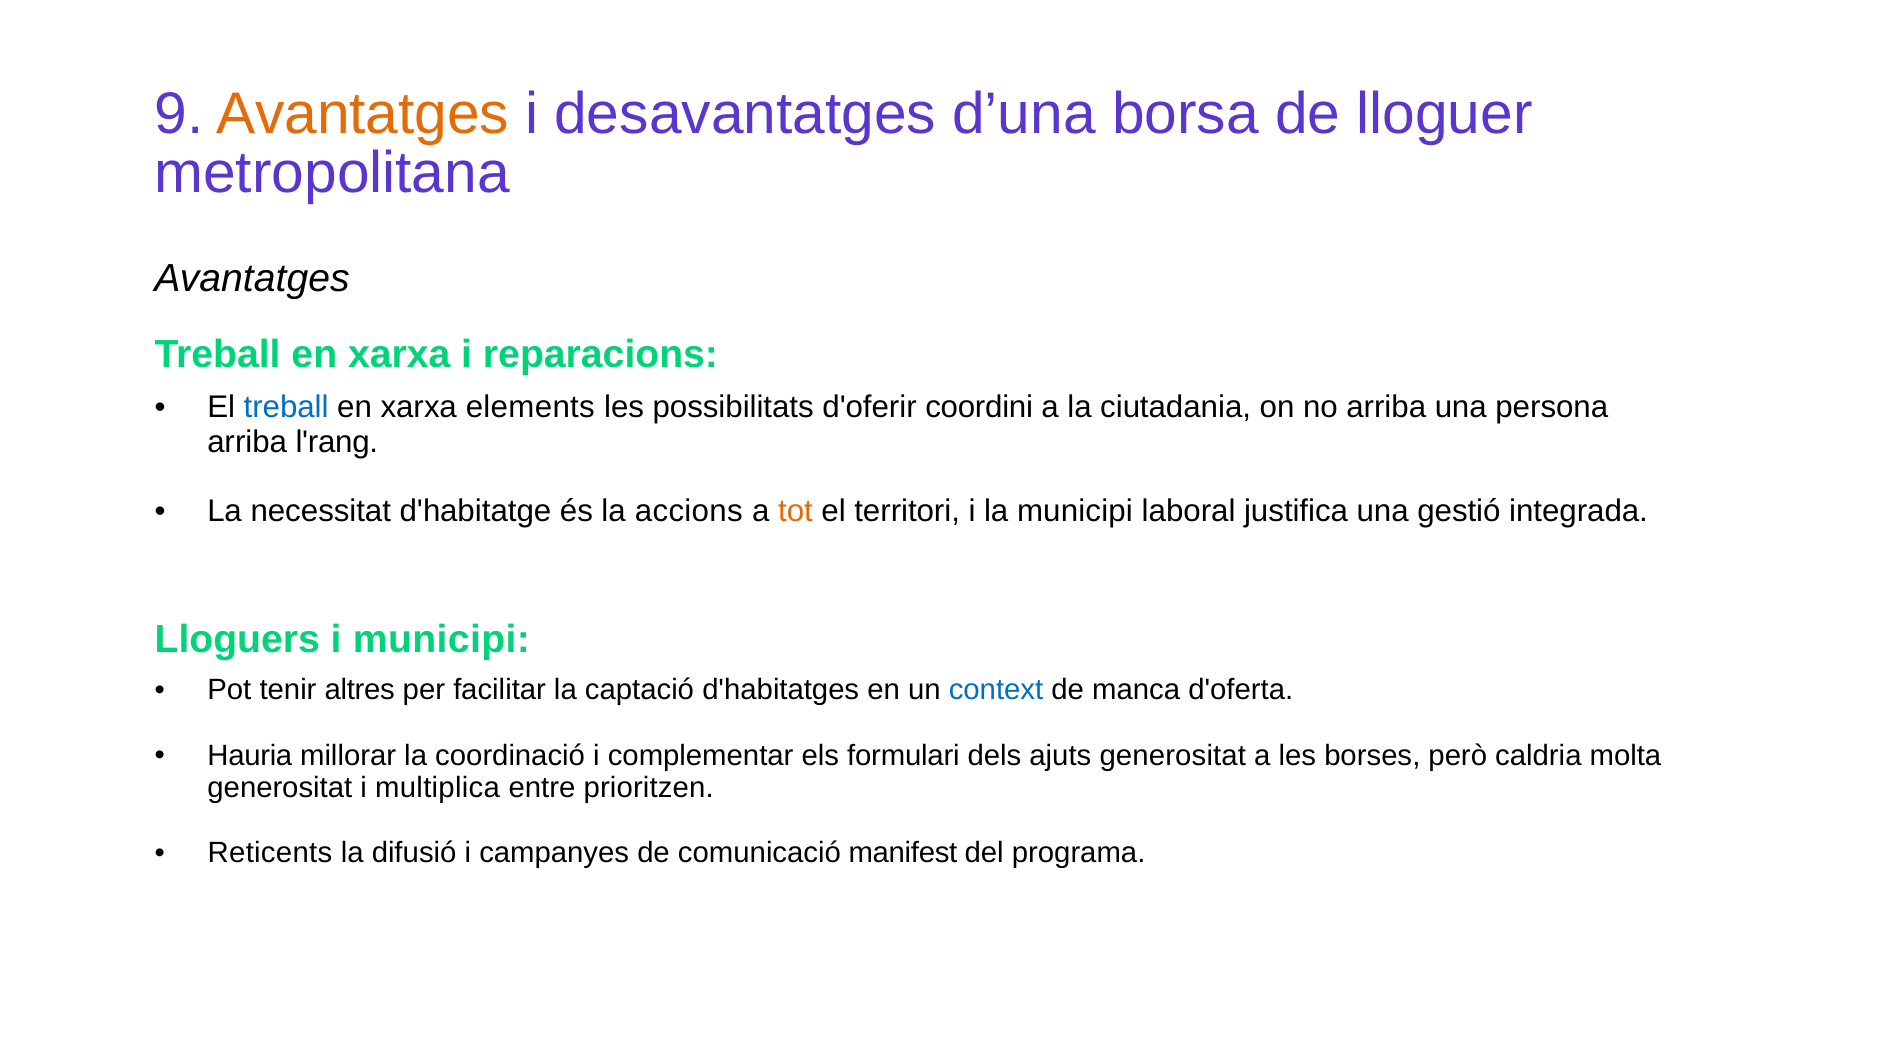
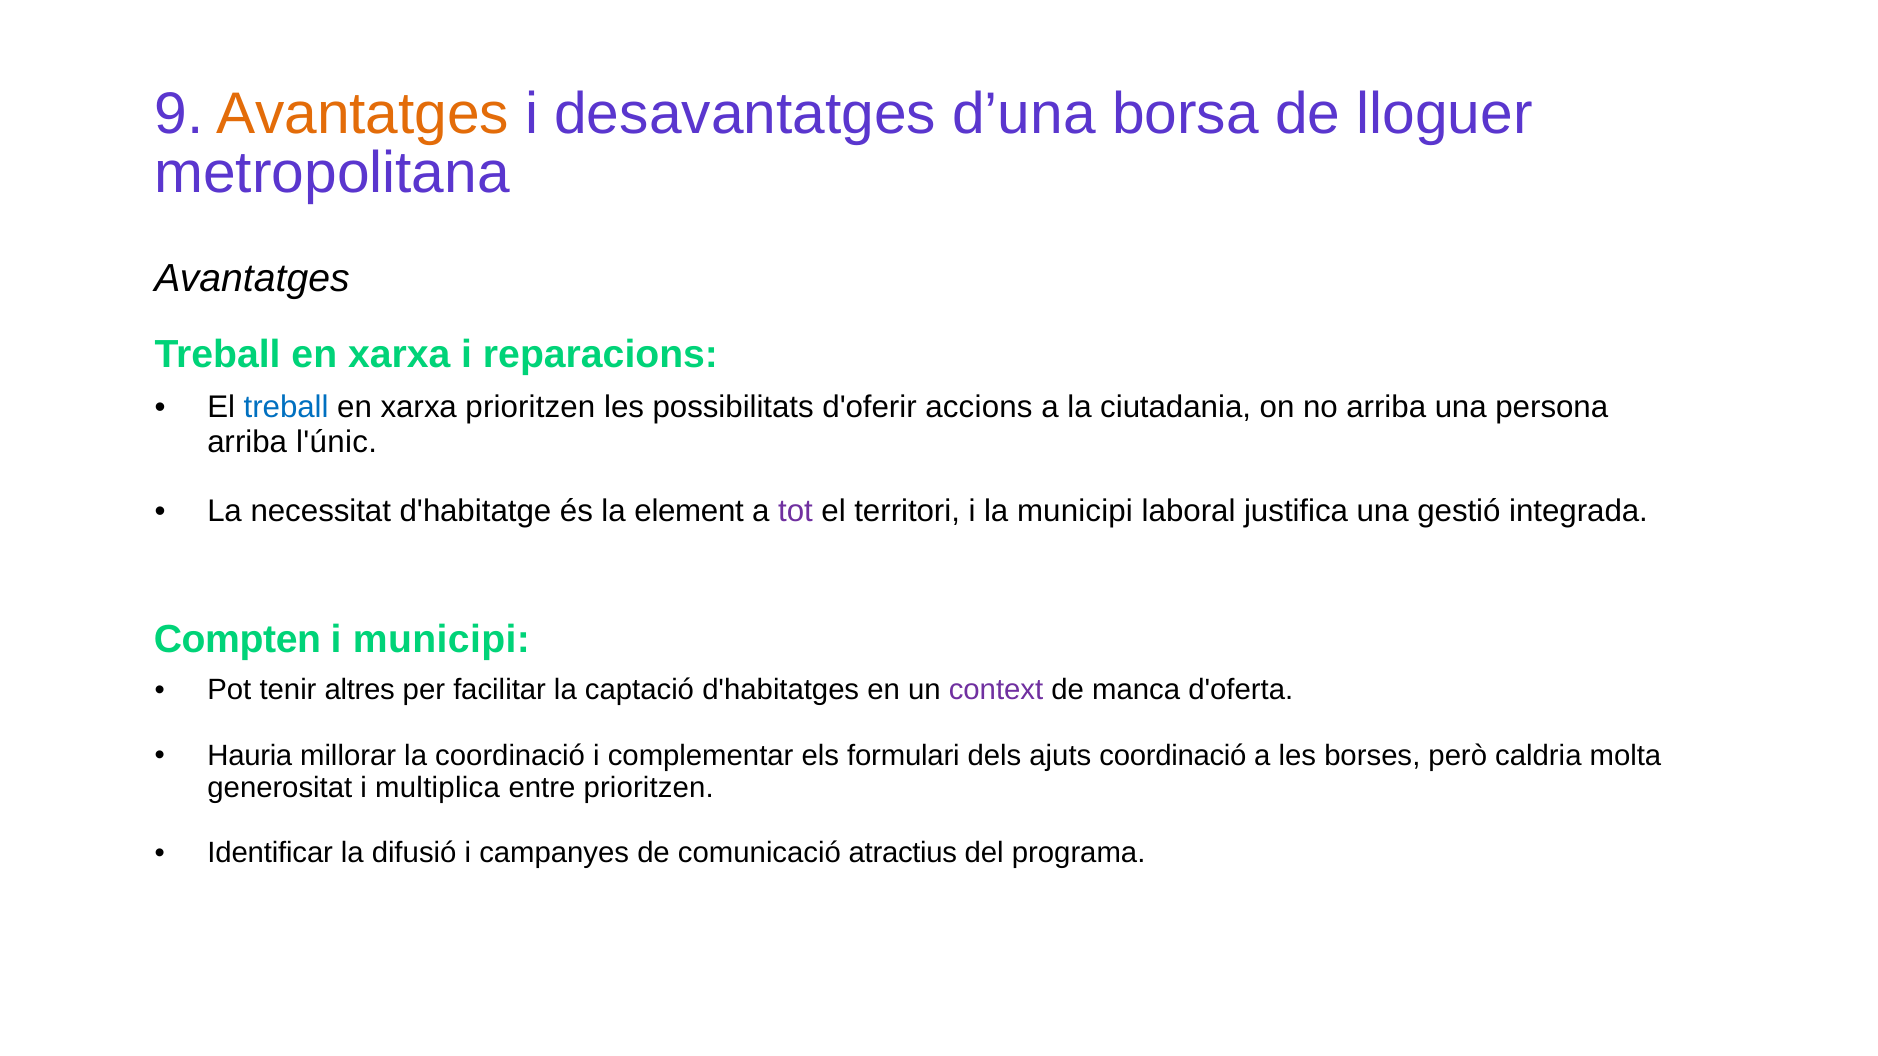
xarxa elements: elements -> prioritzen (530, 407)
coordini: coordini -> accions (979, 407)
l'rang: l'rang -> l'únic (337, 442)
accions: accions -> element (689, 511)
tot colour: orange -> purple (795, 511)
Lloguers: Lloguers -> Compten (237, 639)
context colour: blue -> purple (996, 691)
ajuts generositat: generositat -> coordinació (1173, 756)
Reticents: Reticents -> Identificar (270, 854)
manifest: manifest -> atractius (903, 854)
